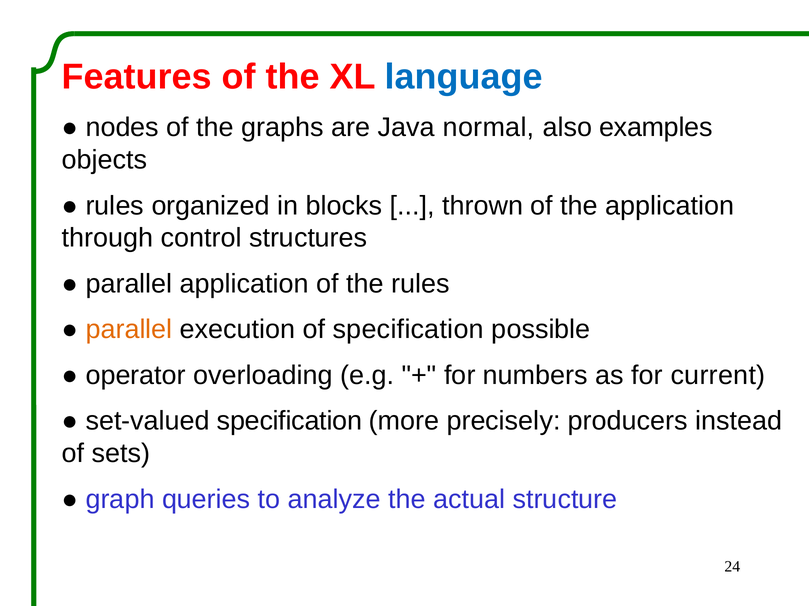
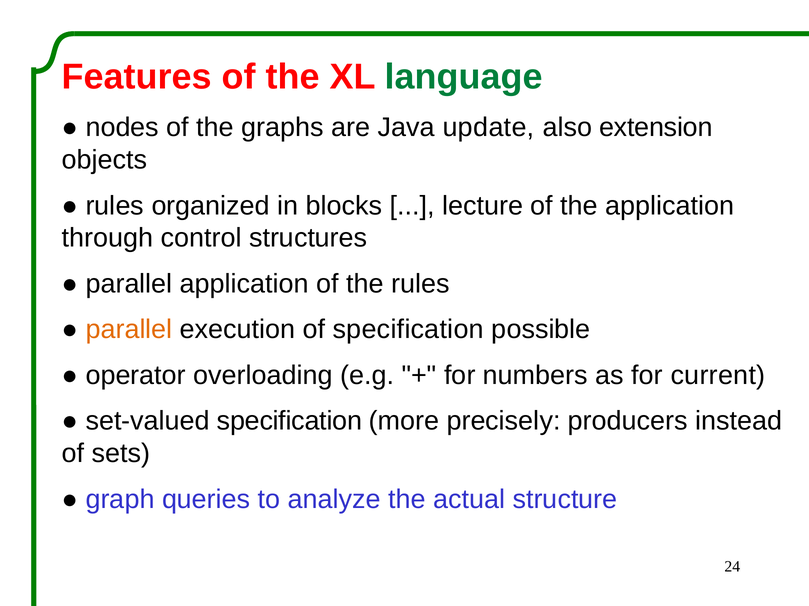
language colour: blue -> green (464, 77)
normal: normal -> update (489, 128)
examples: examples -> extension (656, 128)
thrown: thrown -> lecture (483, 206)
